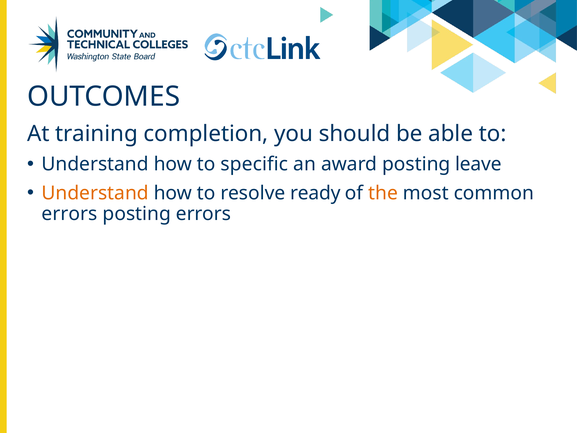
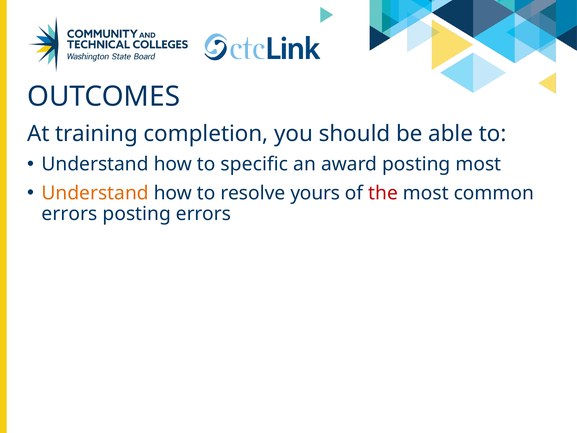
posting leave: leave -> most (478, 164)
ready: ready -> yours (315, 193)
the colour: orange -> red (383, 193)
